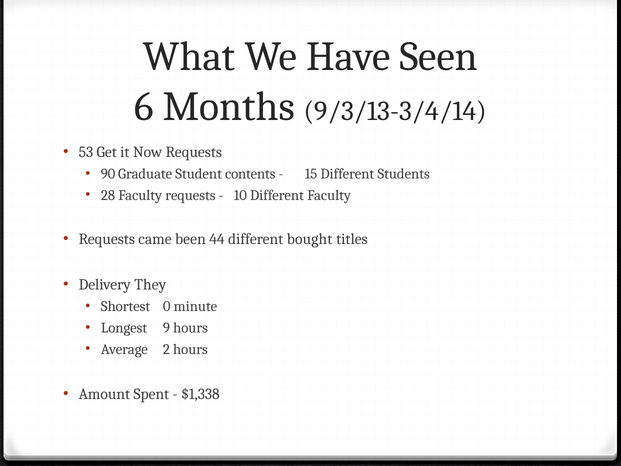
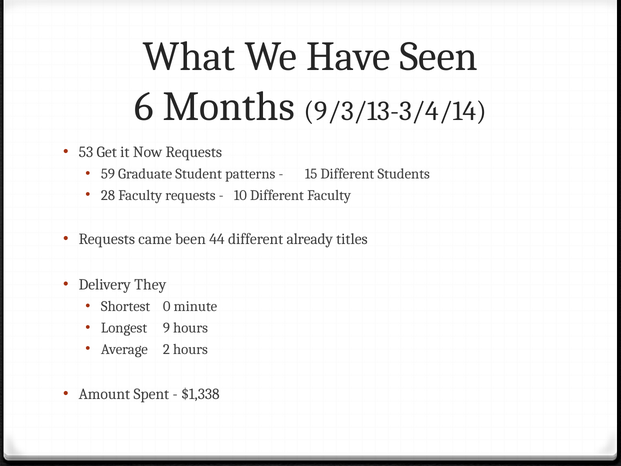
90: 90 -> 59 (108, 174)
contents: contents -> patterns (250, 174)
bought: bought -> already (310, 239)
